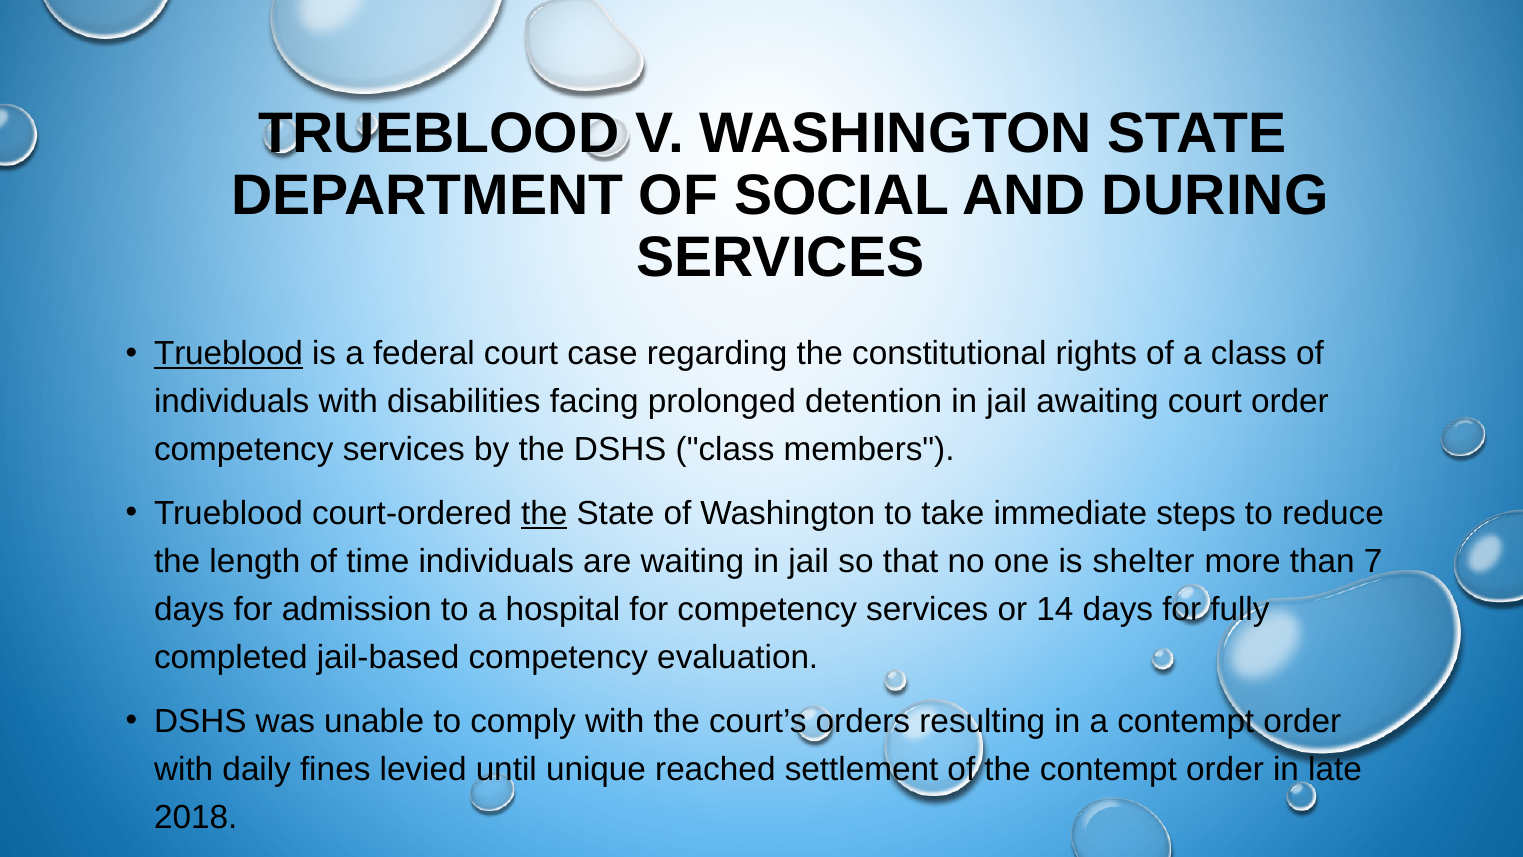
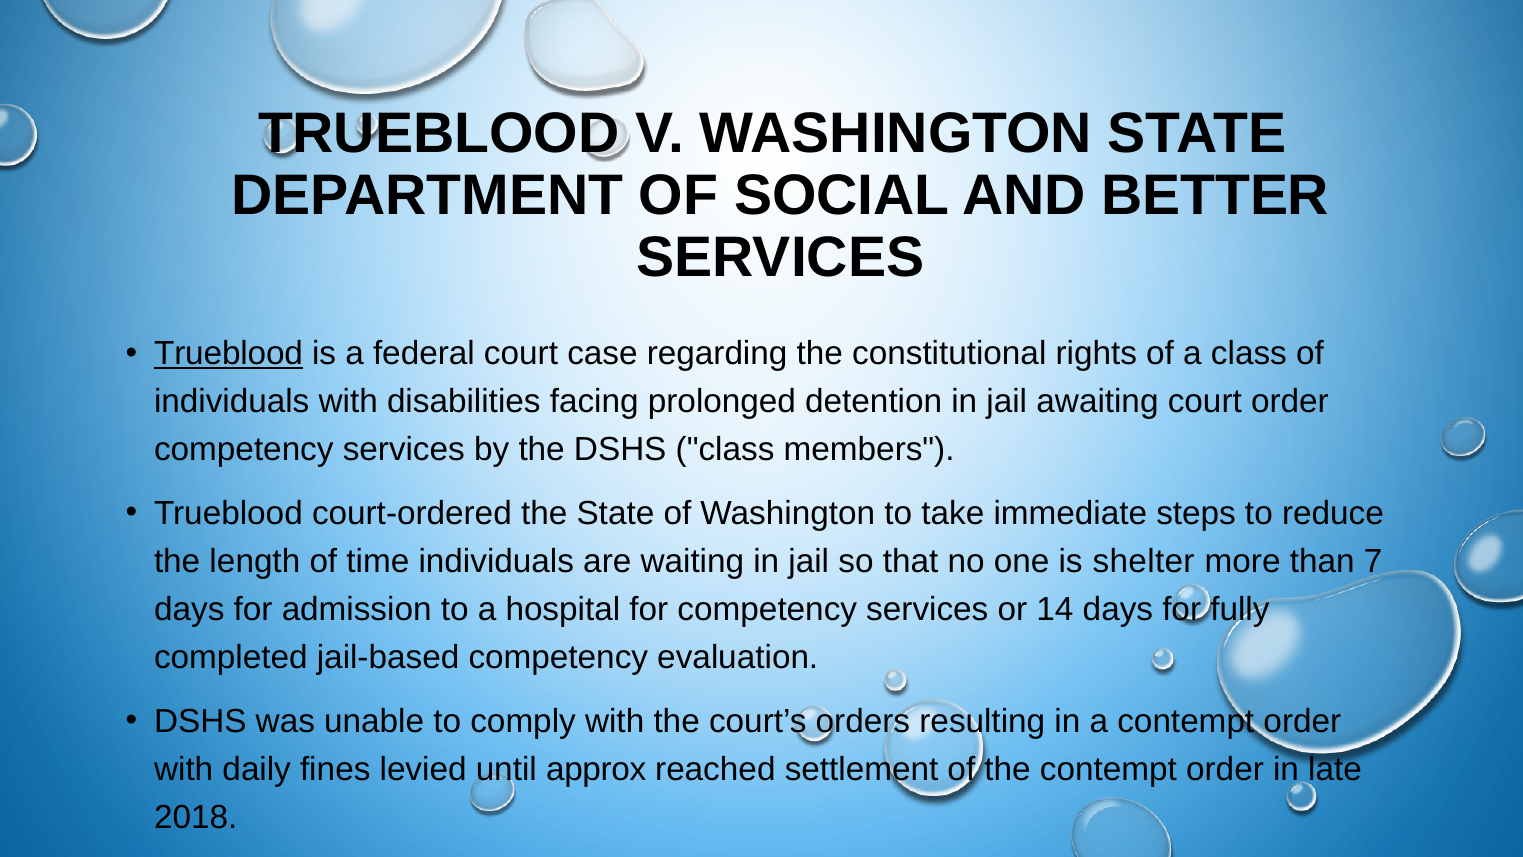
DURING: DURING -> BETTER (1216, 196)
the underline: present -> none (544, 514)
unique: unique -> approx (596, 769)
